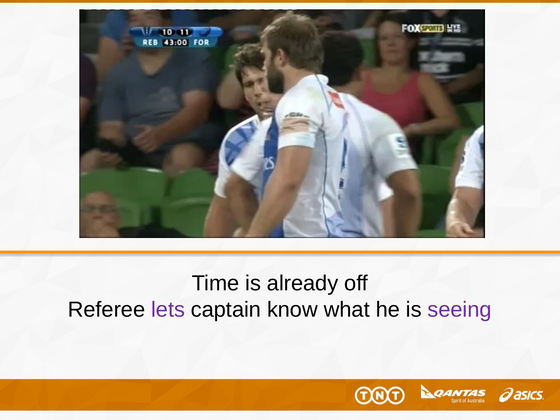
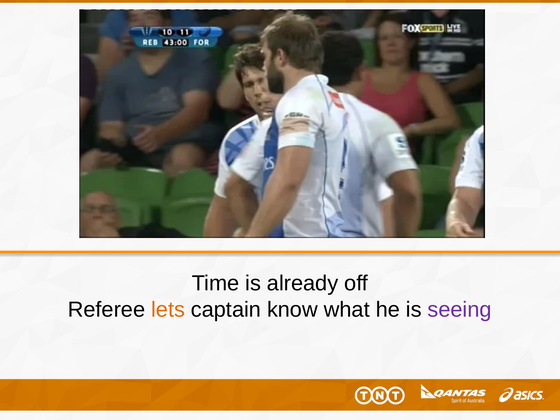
lets colour: purple -> orange (168, 310)
